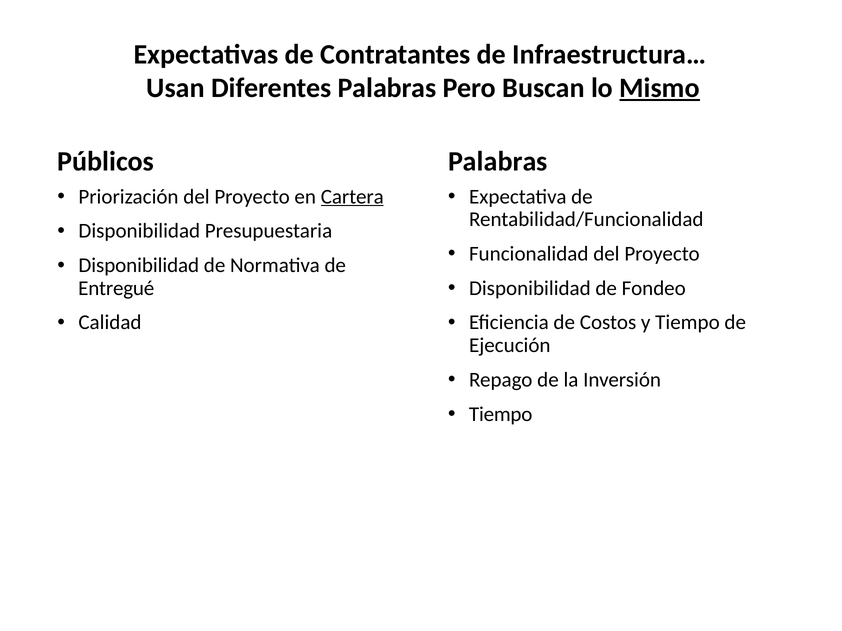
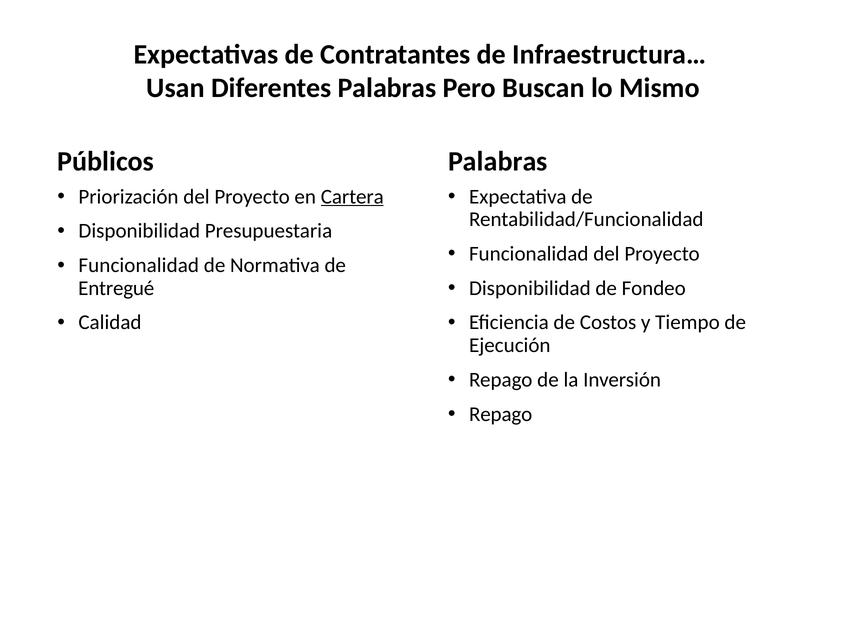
Mismo underline: present -> none (660, 88)
Disponibilidad: Disponibilidad -> Funcionalidad (139, 266)
Tiempo: Tiempo -> Repago (501, 414)
